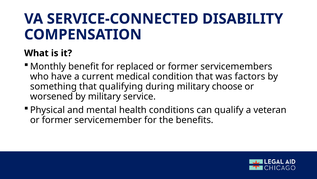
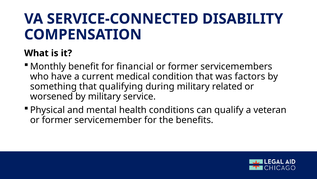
replaced: replaced -> financial (135, 66)
choose: choose -> related (227, 86)
